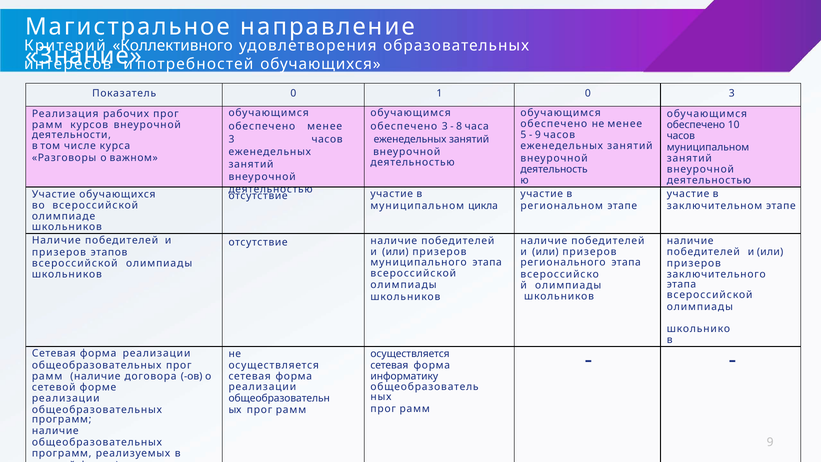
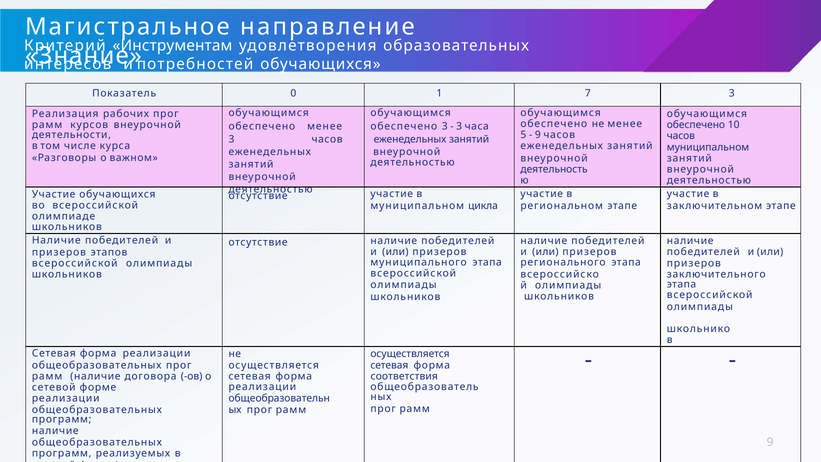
Коллективного: Коллективного -> Инструментам (172, 46)
1 0: 0 -> 7 (588, 93)
8: 8 -> 3 (459, 127)
информатику: информатику -> соответствия (404, 376)
